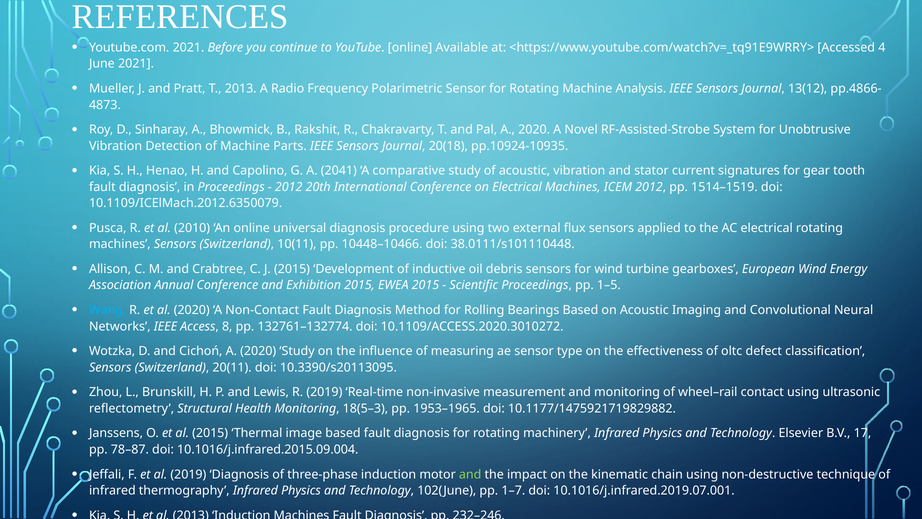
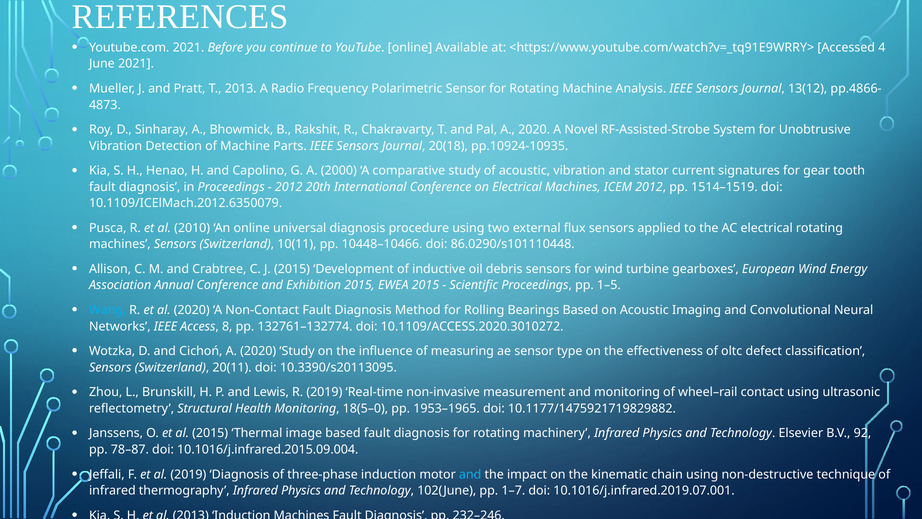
2041: 2041 -> 2000 (339, 171)
38.0111/s101110448: 38.0111/s101110448 -> 86.0290/s101110448 (513, 244)
18(5–3: 18(5–3 -> 18(5–0 (365, 408)
17: 17 -> 92 (862, 433)
and colour: light green -> light blue (470, 474)
